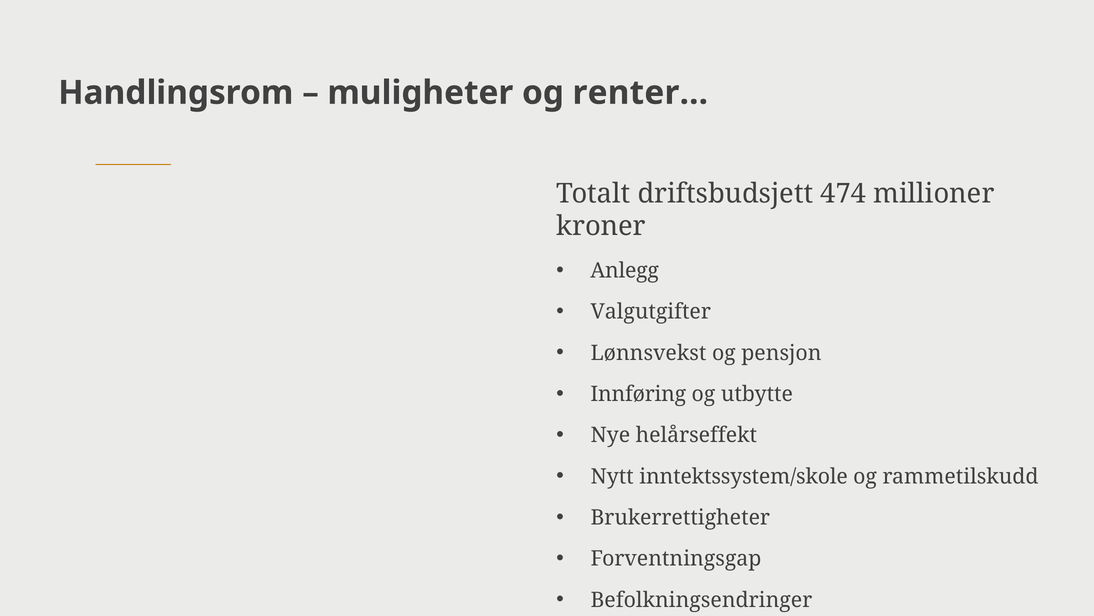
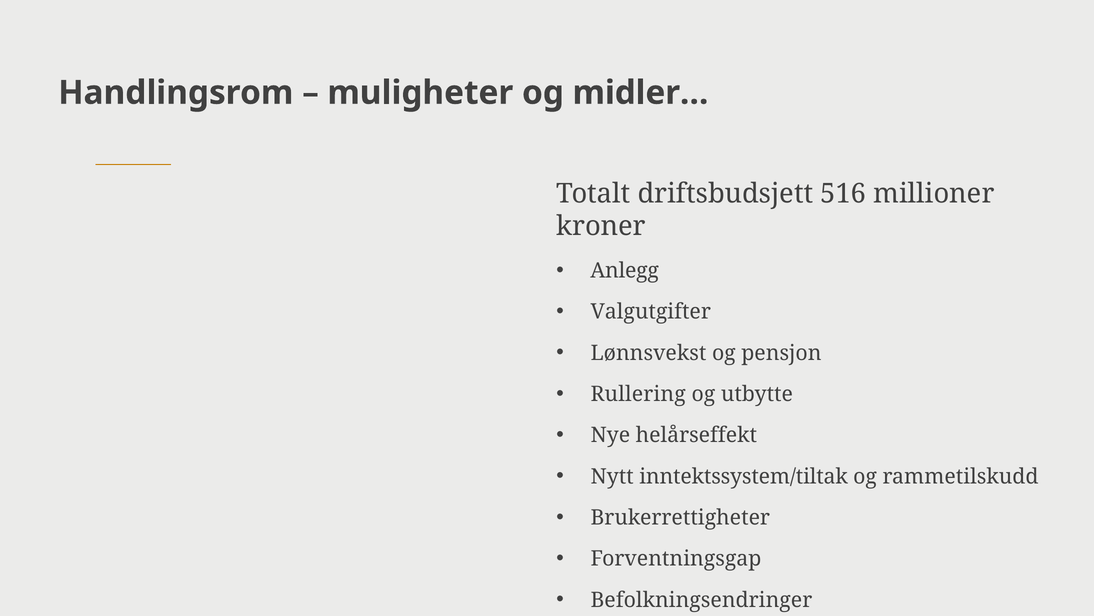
renter…: renter… -> midler… (640, 93)
474: 474 -> 516 (843, 193)
Innføring: Innføring -> Rullering (638, 394)
inntektssystem/skole: inntektssystem/skole -> inntektssystem/tiltak (744, 476)
